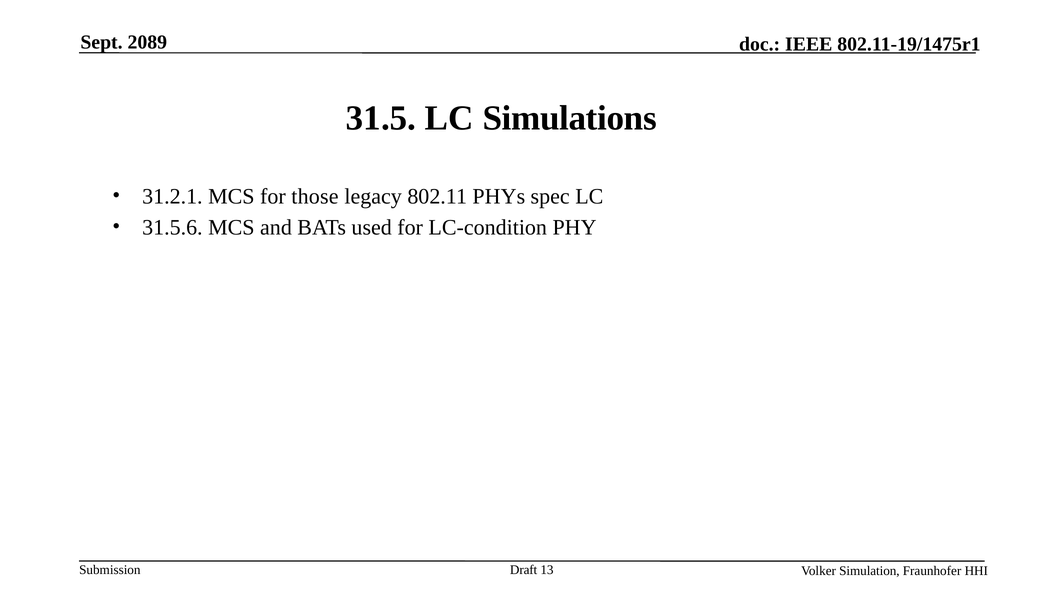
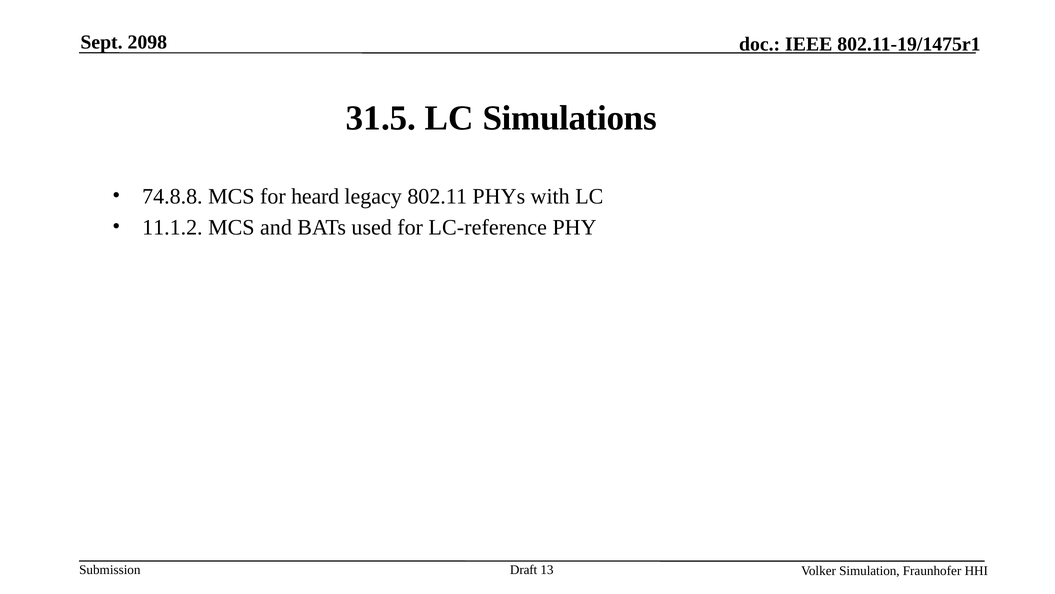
2089: 2089 -> 2098 (147, 42)
31.2.1: 31.2.1 -> 74.8.8 (172, 196)
those: those -> heard (315, 196)
spec: spec -> with (550, 196)
31.5.6: 31.5.6 -> 11.1.2 (172, 227)
LC-condition: LC-condition -> LC-reference (488, 227)
